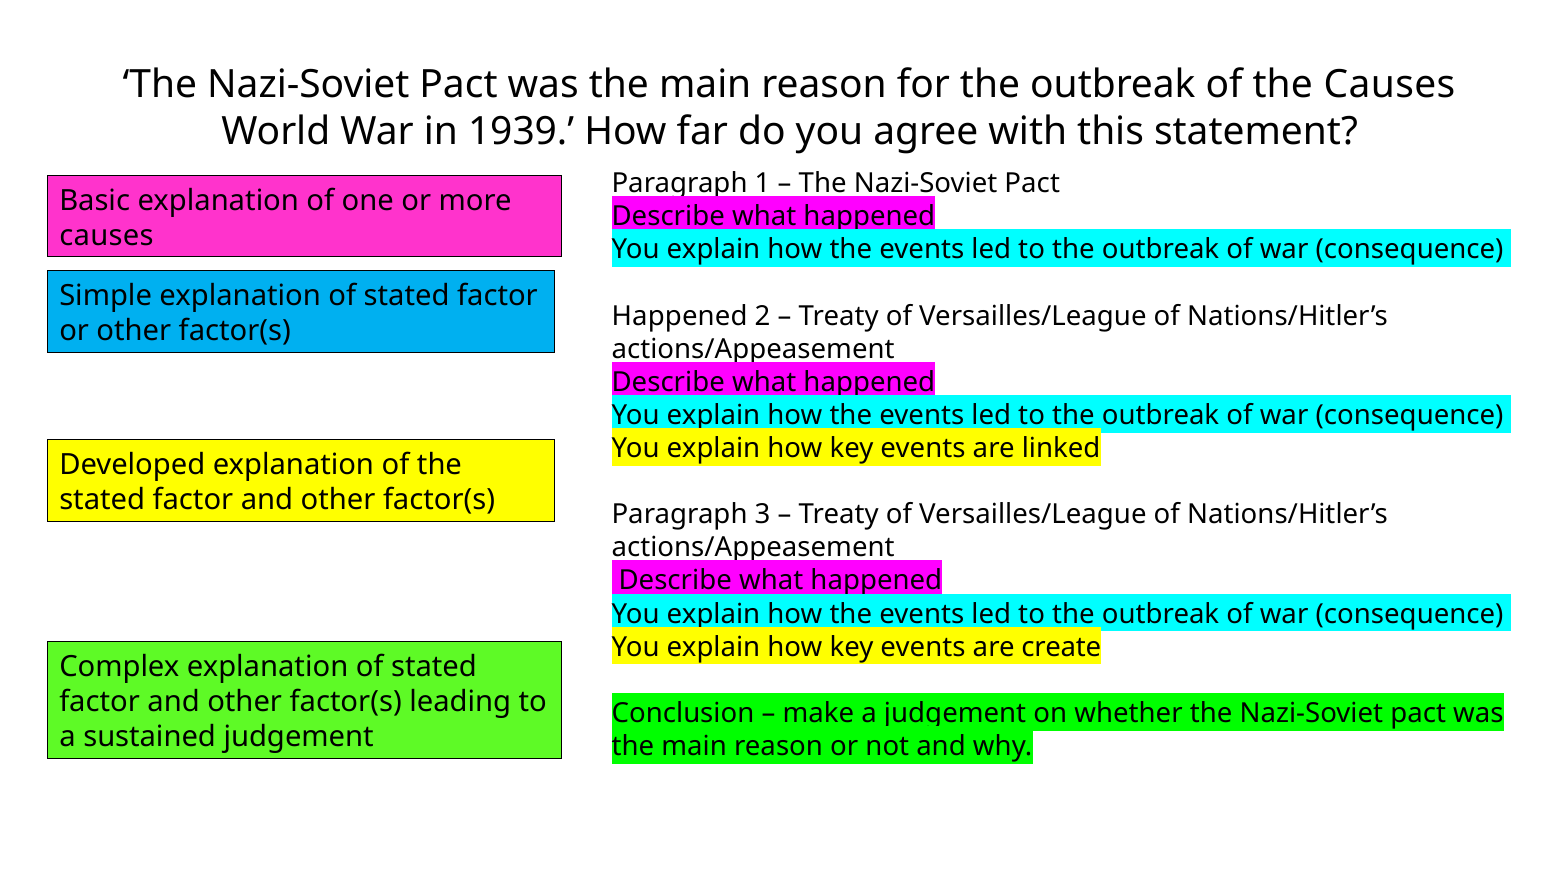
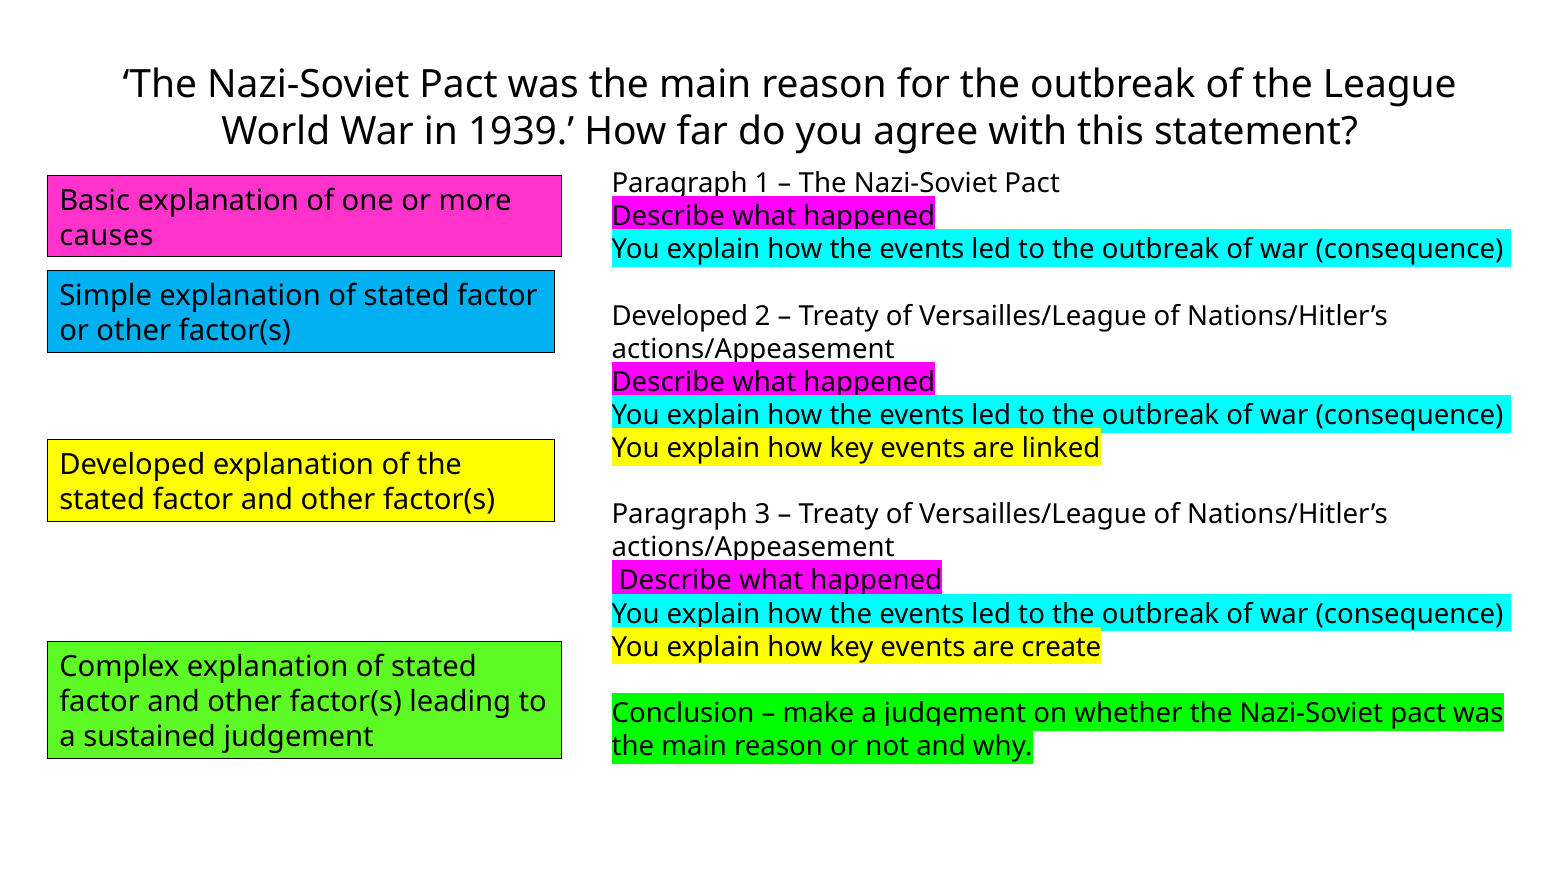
the Causes: Causes -> League (1390, 85)
Happened: Happened -> Developed (680, 316)
